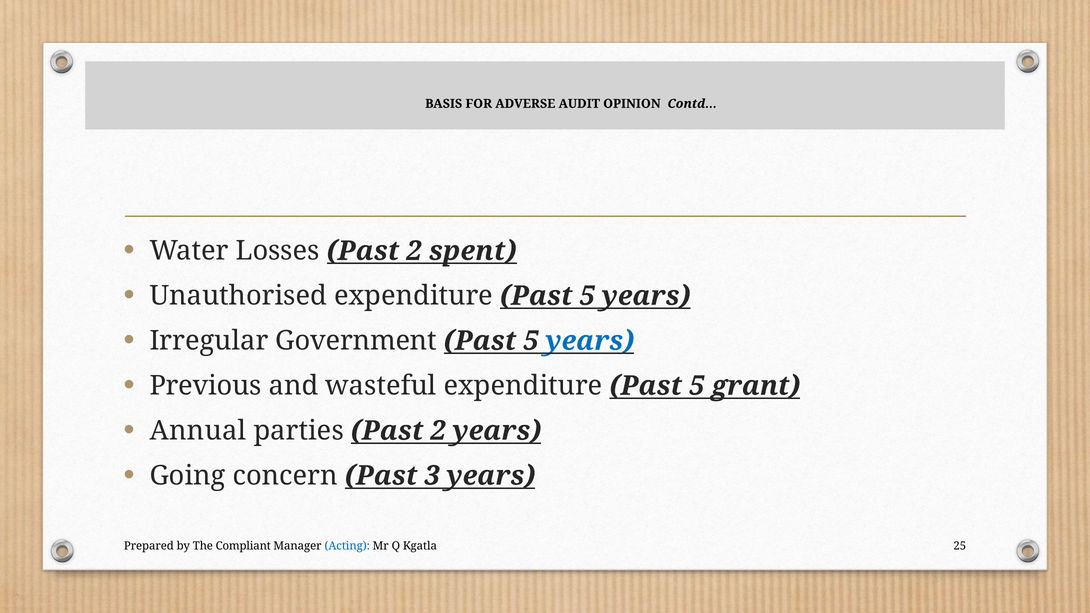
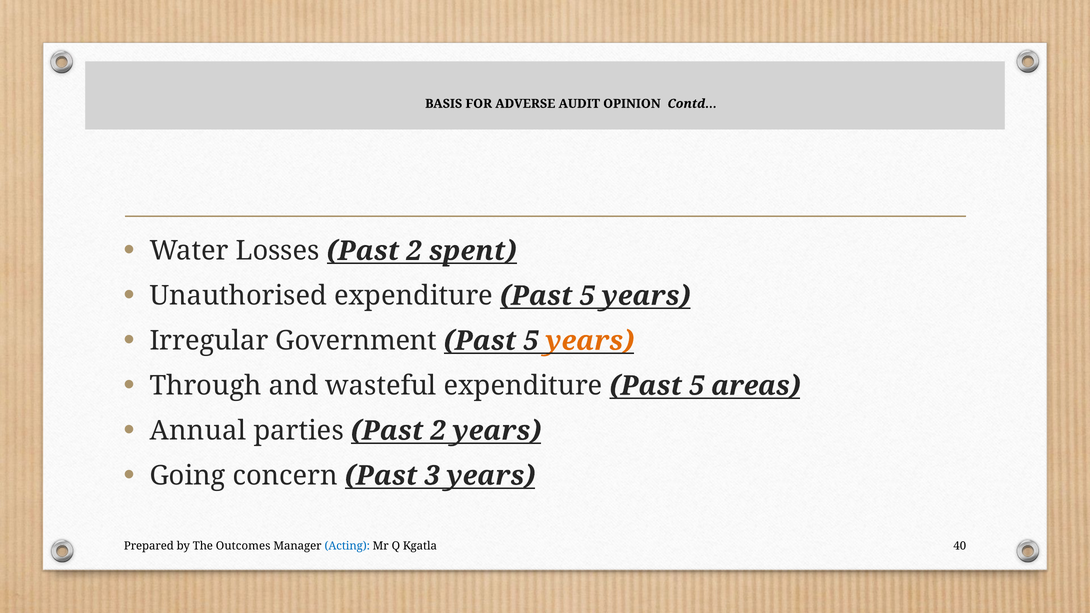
years colour: blue -> orange (590, 341)
Previous: Previous -> Through (206, 386)
grant: grant -> areas (756, 386)
Compliant: Compliant -> Outcomes (243, 546)
25: 25 -> 40 (960, 546)
